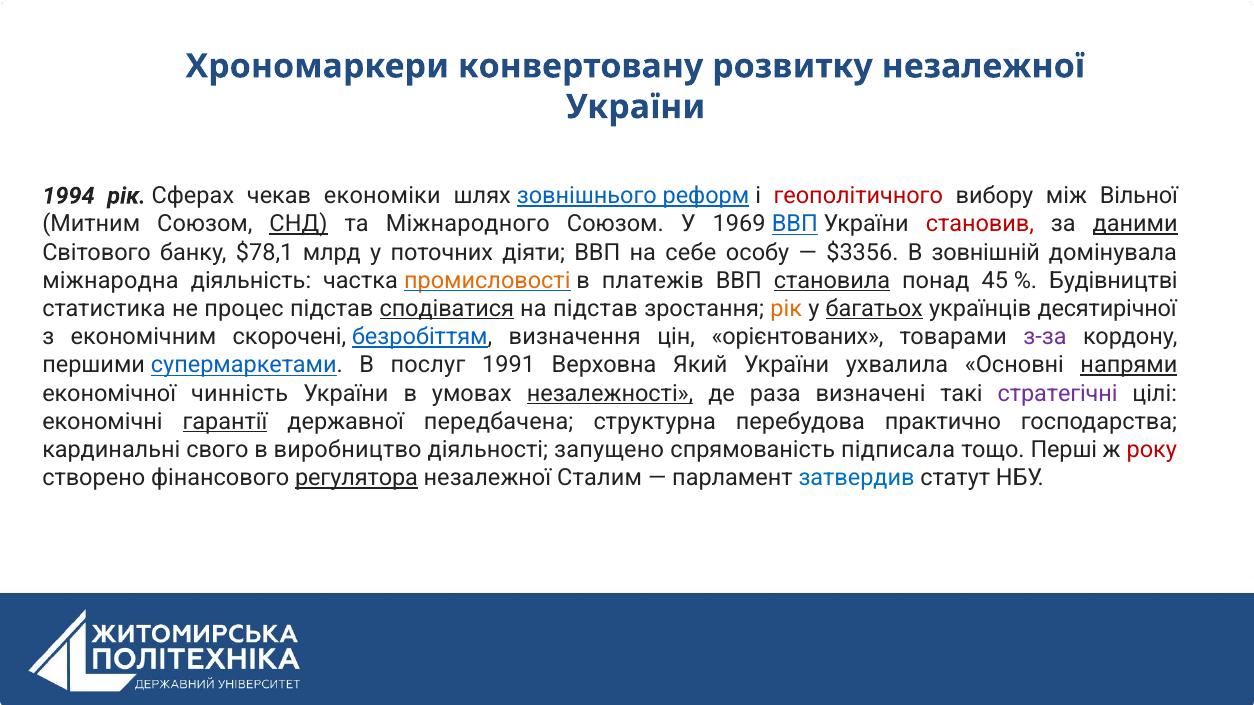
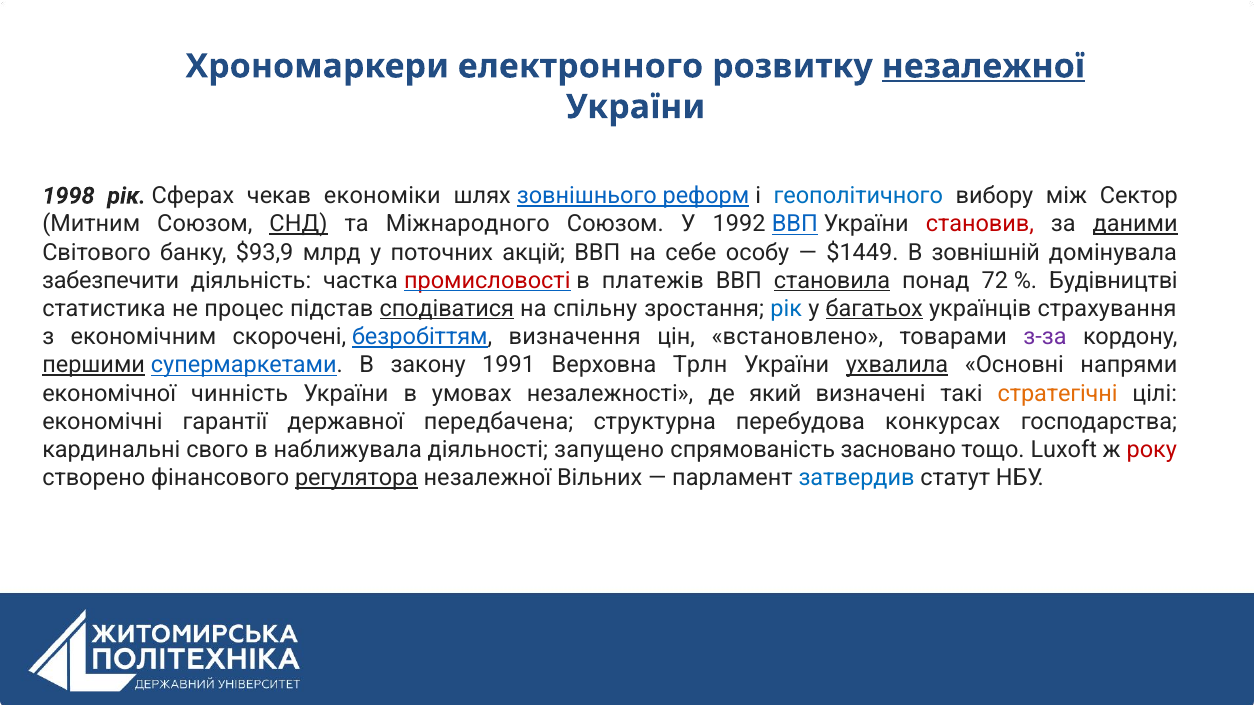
конвертовану: конвертовану -> електронного (580, 66)
незалежної underline: none -> present (983, 66)
1994: 1994 -> 1998 (68, 196)
геополітичного colour: red -> blue (858, 196)
Вільної: Вільної -> Сектор (1139, 196)
1969: 1969 -> 1992 (739, 224)
$78,1: $78,1 -> $93,9 (265, 252)
діяти: діяти -> акцій (534, 252)
$3356: $3356 -> $1449 (862, 252)
міжнародна: міжнародна -> забезпечити (111, 281)
промисловості colour: orange -> red (487, 281)
45: 45 -> 72 (995, 281)
на підстав: підстав -> спільну (595, 309)
рік colour: orange -> blue (786, 309)
десятирічної: десятирічної -> страхування (1107, 309)
орієнтованих: орієнтованих -> встановлено (797, 337)
першими underline: none -> present (94, 365)
послуг: послуг -> закону (428, 365)
Який: Який -> Трлн (700, 365)
ухвалила underline: none -> present (897, 365)
напрями underline: present -> none (1129, 365)
незалежності underline: present -> none (610, 393)
раза: раза -> який (776, 393)
стратегічні colour: purple -> orange (1058, 393)
гарантії underline: present -> none (225, 422)
практично: практично -> конкурсах (943, 422)
виробництво: виробництво -> наближувала (348, 450)
підписала: підписала -> засновано (898, 450)
Перші: Перші -> Luxoft (1064, 450)
Сталим: Сталим -> Вільних (600, 478)
